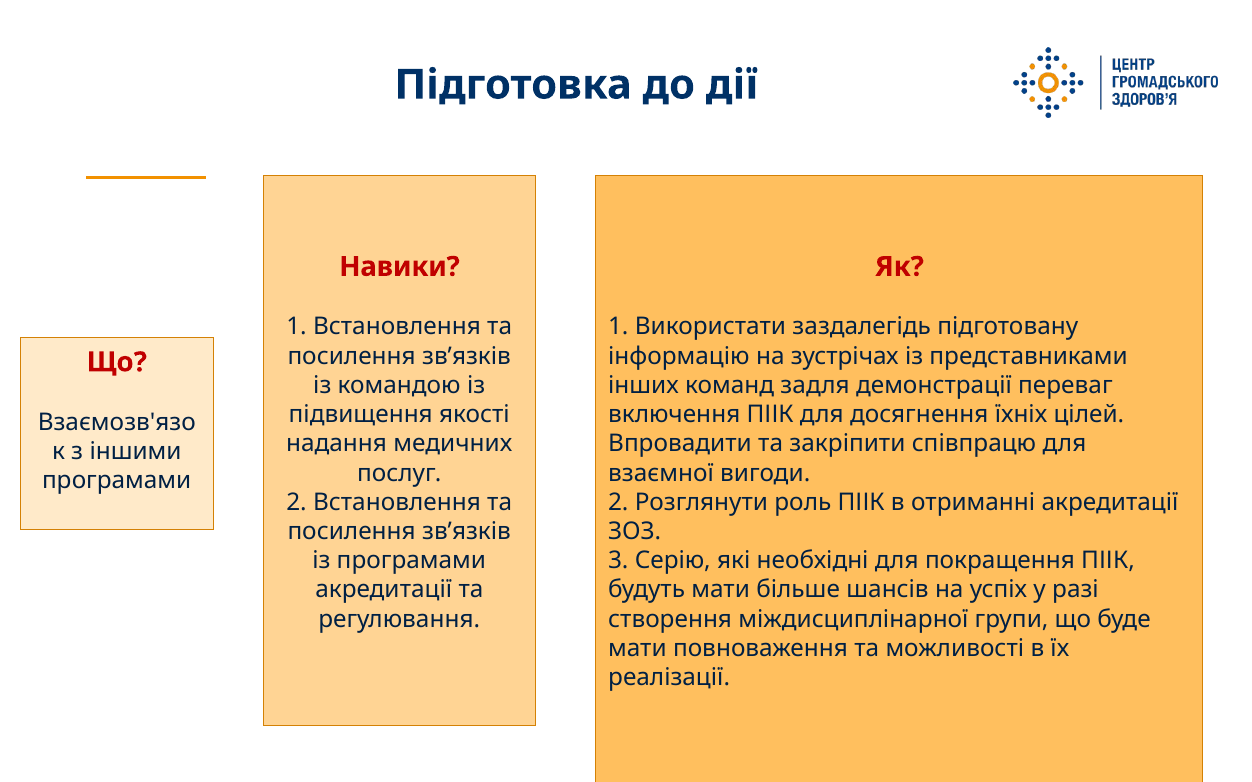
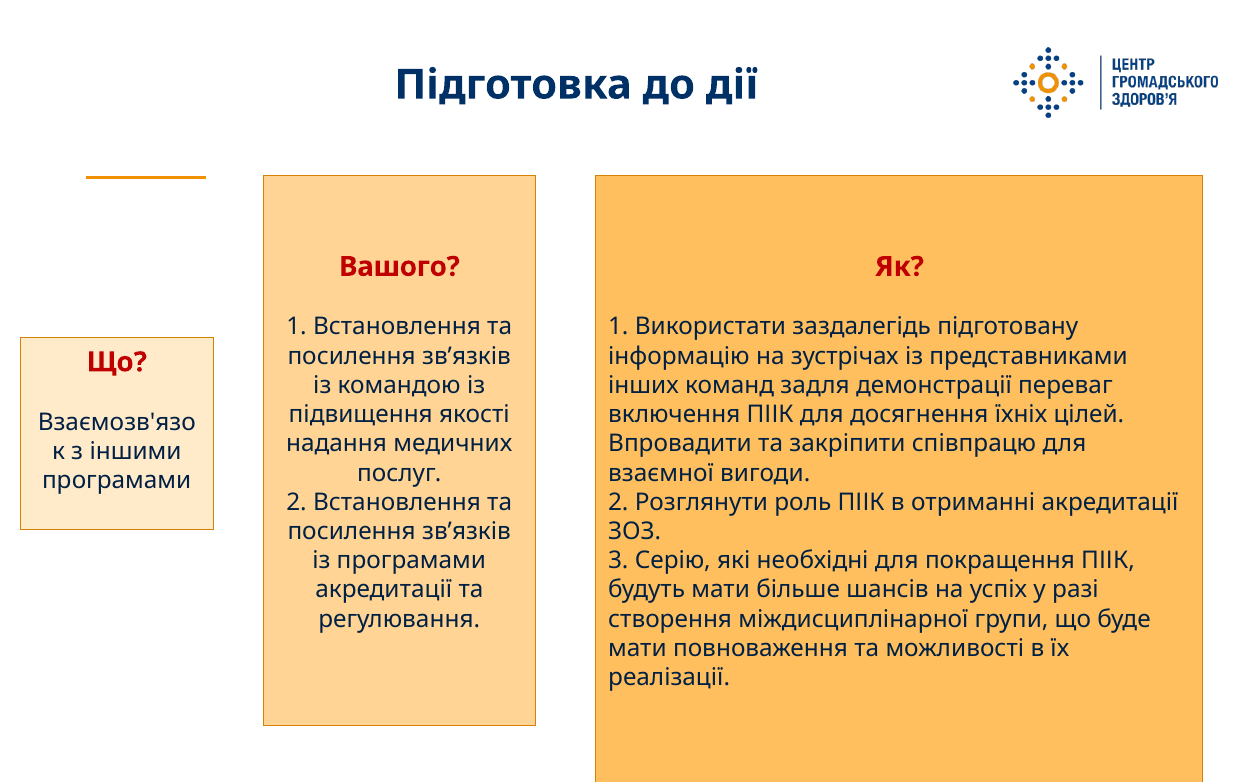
Навики: Навики -> Вашого (399, 267)
